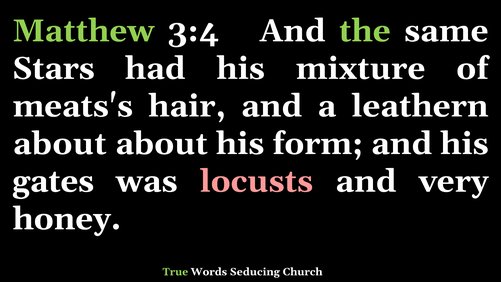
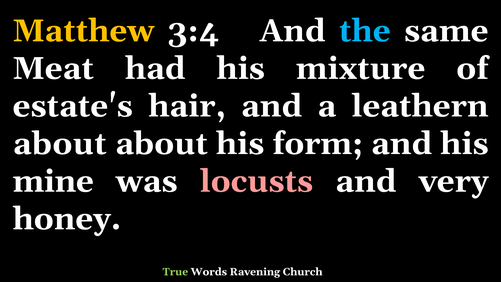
Matthew colour: light green -> yellow (83, 31)
the colour: light green -> light blue (365, 31)
Stars: Stars -> Meat (53, 68)
meats's: meats's -> estate's (73, 106)
gates: gates -> mine (53, 181)
Seducing: Seducing -> Ravening (255, 272)
